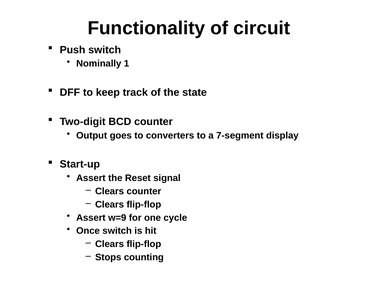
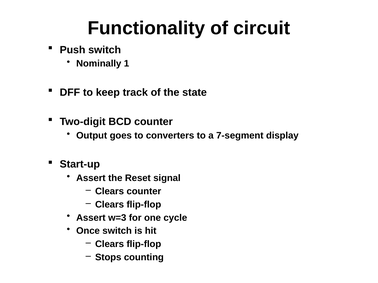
w=9: w=9 -> w=3 (117, 218)
